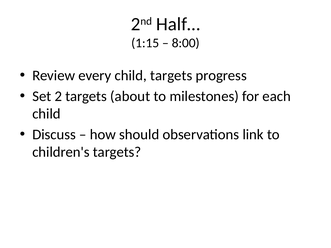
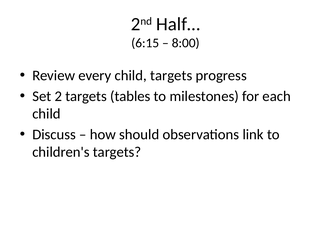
1:15: 1:15 -> 6:15 (145, 43)
about: about -> tables (130, 96)
